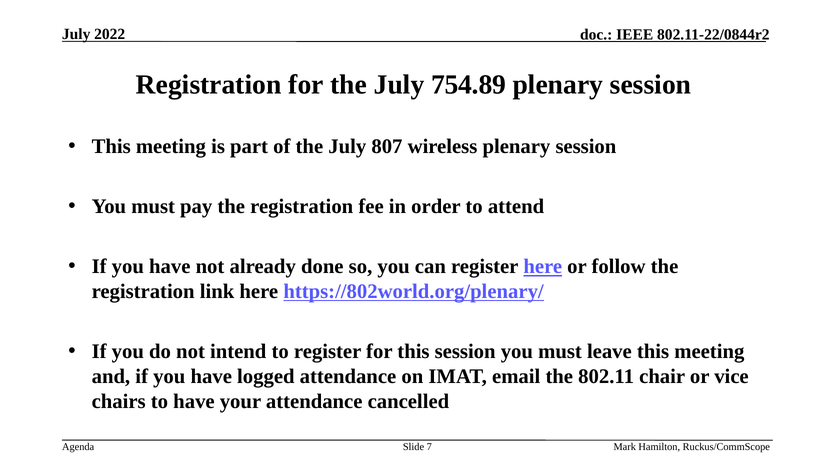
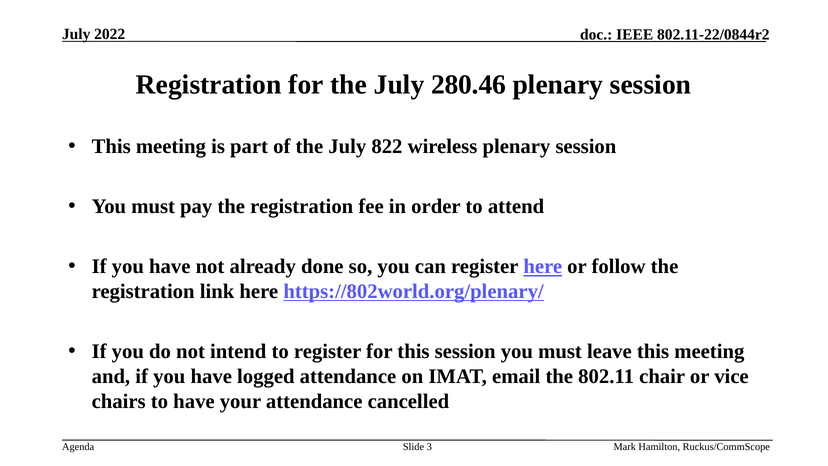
754.89: 754.89 -> 280.46 (469, 85)
807: 807 -> 822 (387, 146)
7: 7 -> 3 (429, 447)
